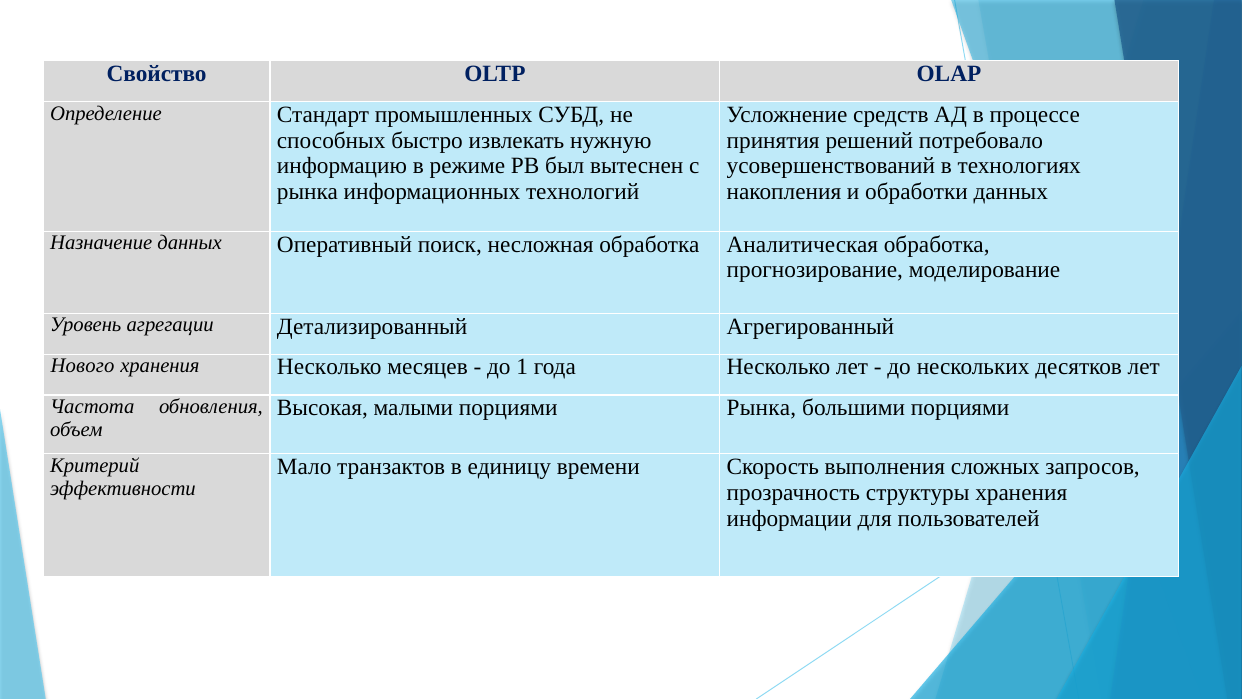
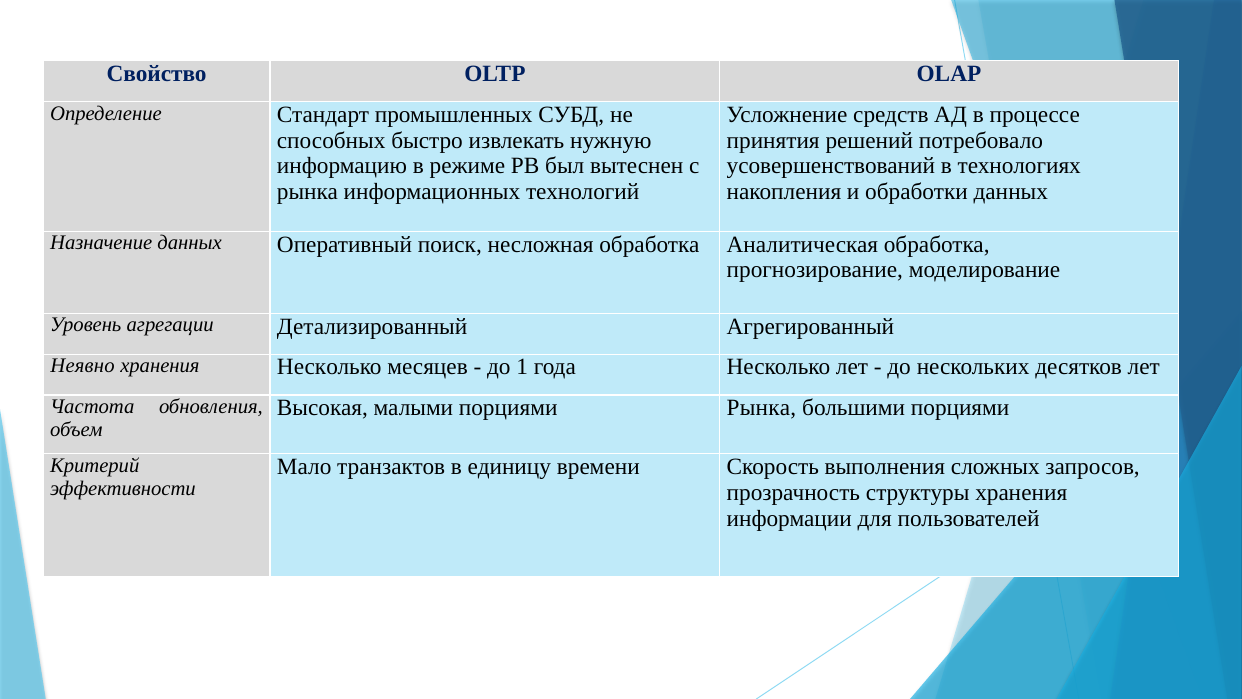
Нового: Нового -> Неявно (83, 366)
